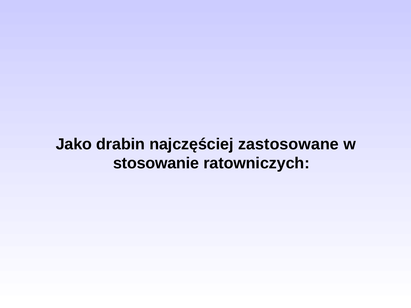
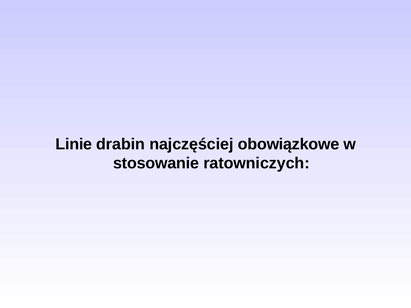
Jako: Jako -> Linie (74, 144)
zastosowane: zastosowane -> obowiązkowe (289, 144)
